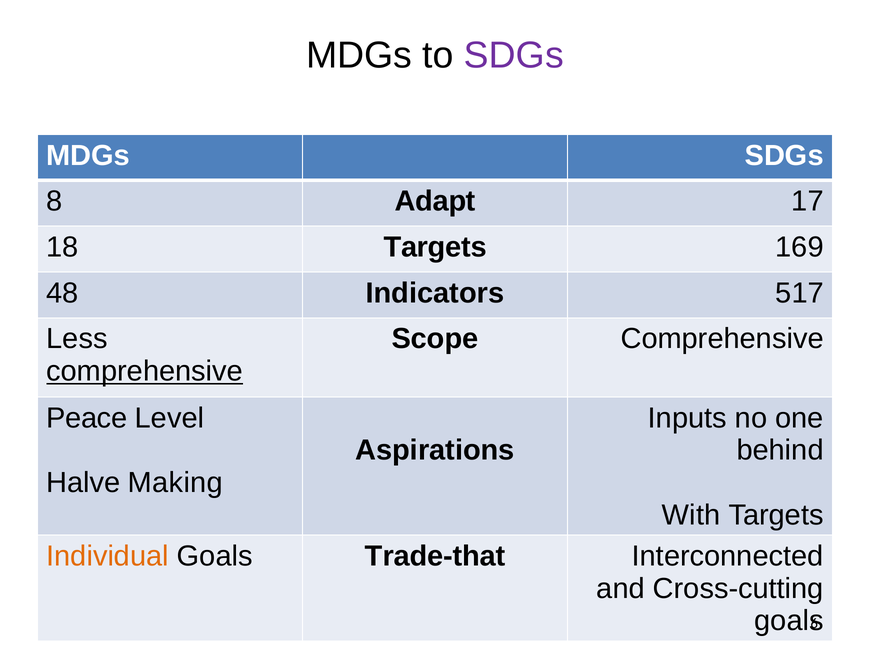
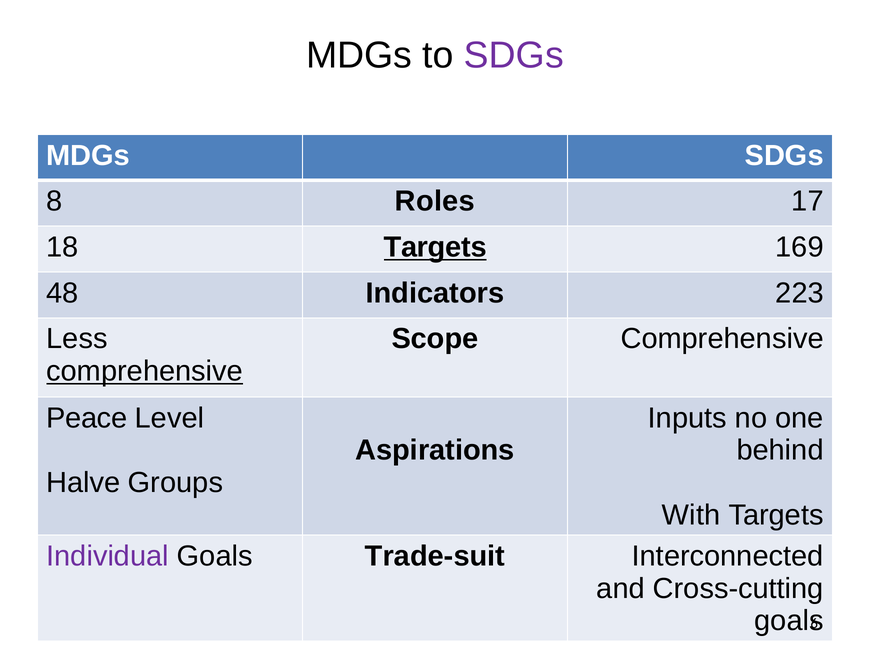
Adapt: Adapt -> Roles (435, 201)
Targets underline: none -> present (435, 247)
517: 517 -> 223 (800, 293)
Making: Making -> Groups (175, 482)
Individual colour: orange -> purple (108, 556)
Trade-that: Trade-that -> Trade-suit (435, 556)
